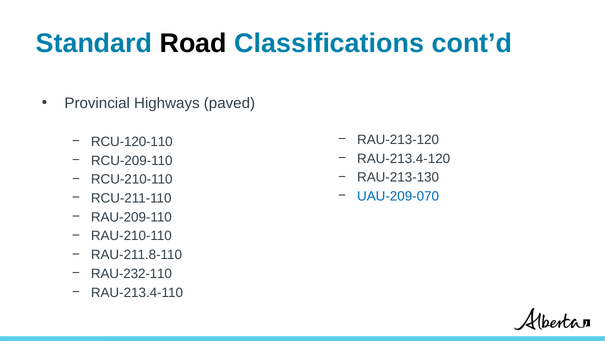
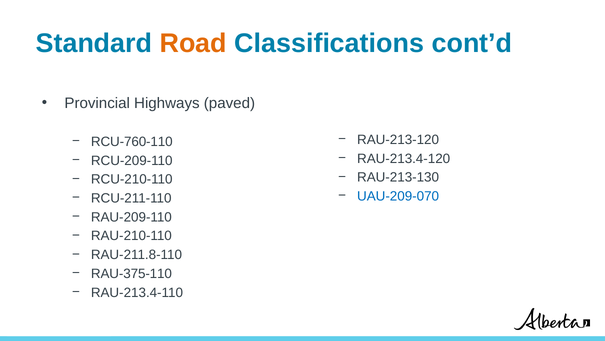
Road colour: black -> orange (193, 44)
RCU-120-110: RCU-120-110 -> RCU-760-110 (132, 141)
RAU-232-110: RAU-232-110 -> RAU-375-110 (131, 273)
